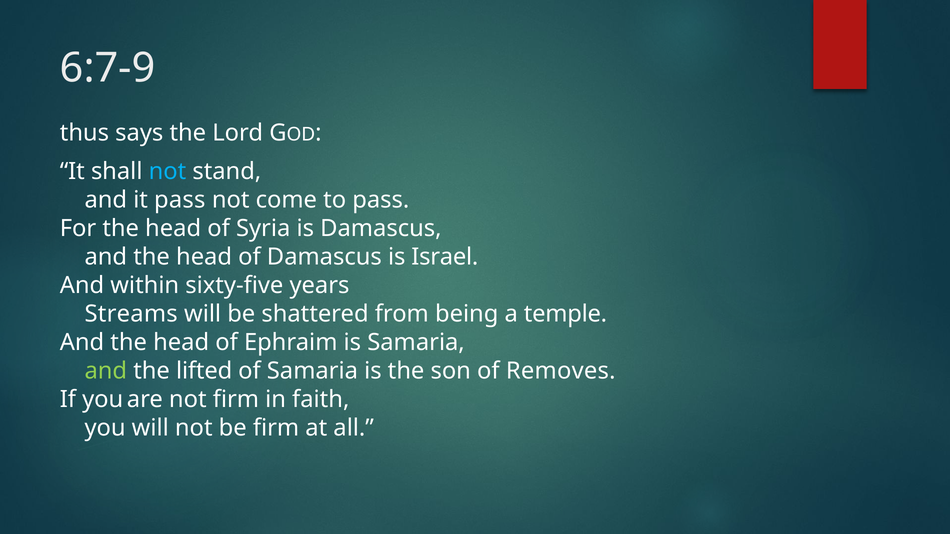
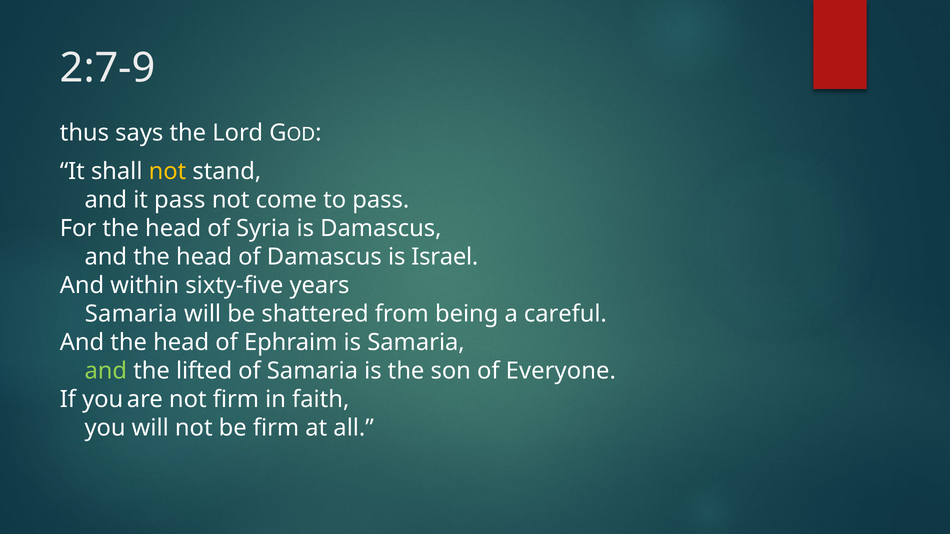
6:7-9: 6:7-9 -> 2:7-9 (108, 68)
not colour: light blue -> yellow (167, 172)
Streams: Streams -> Samaria (131, 314)
temple: temple -> careful (565, 314)
Removes: Removes -> Everyone (561, 371)
